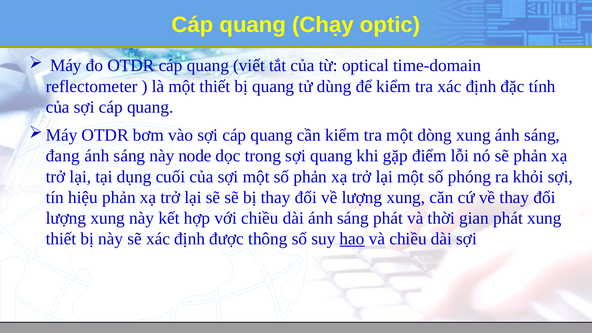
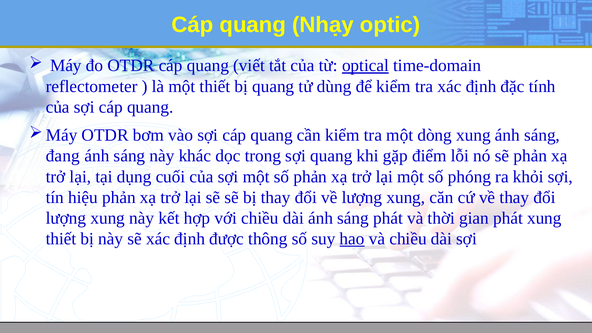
Chạy: Chạy -> Nhạy (323, 25)
optical underline: none -> present (365, 66)
node: node -> khác (195, 156)
